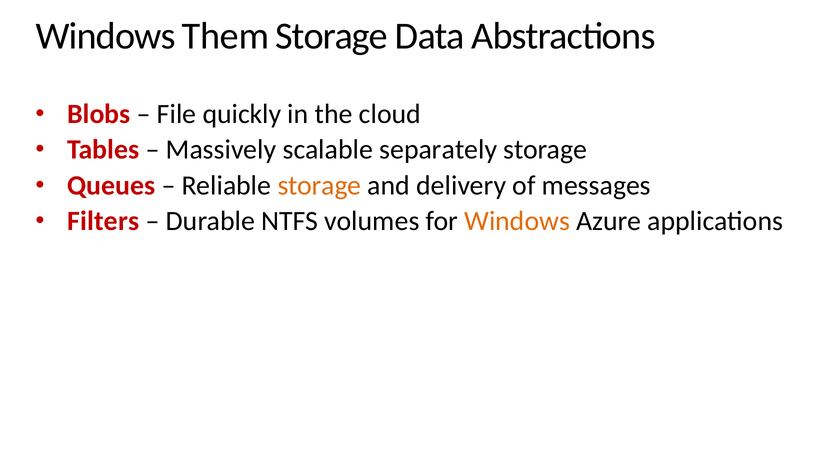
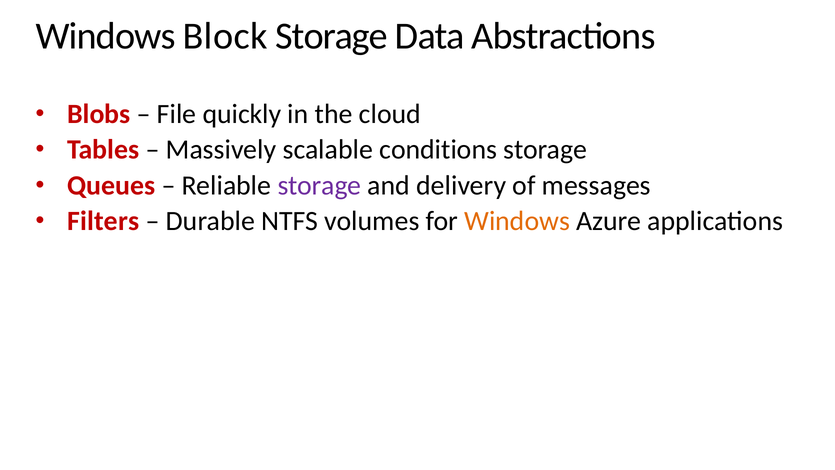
Them: Them -> Block (225, 36)
separately: separately -> conditions (438, 150)
storage colour: orange -> purple (319, 185)
